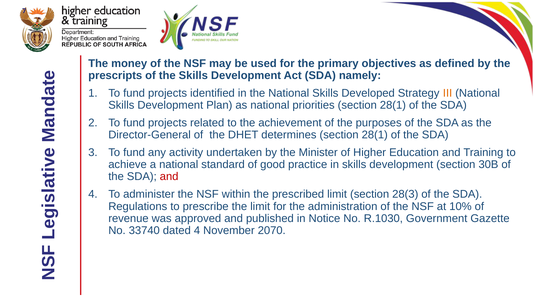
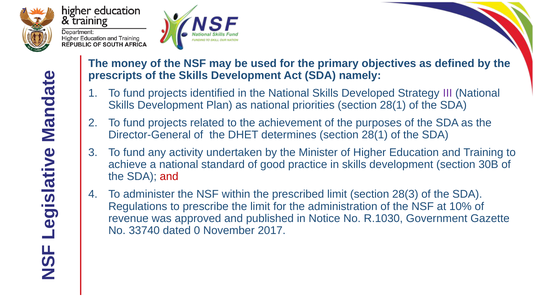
III colour: orange -> purple (448, 93)
dated 4: 4 -> 0 (197, 230)
2070: 2070 -> 2017 (272, 230)
